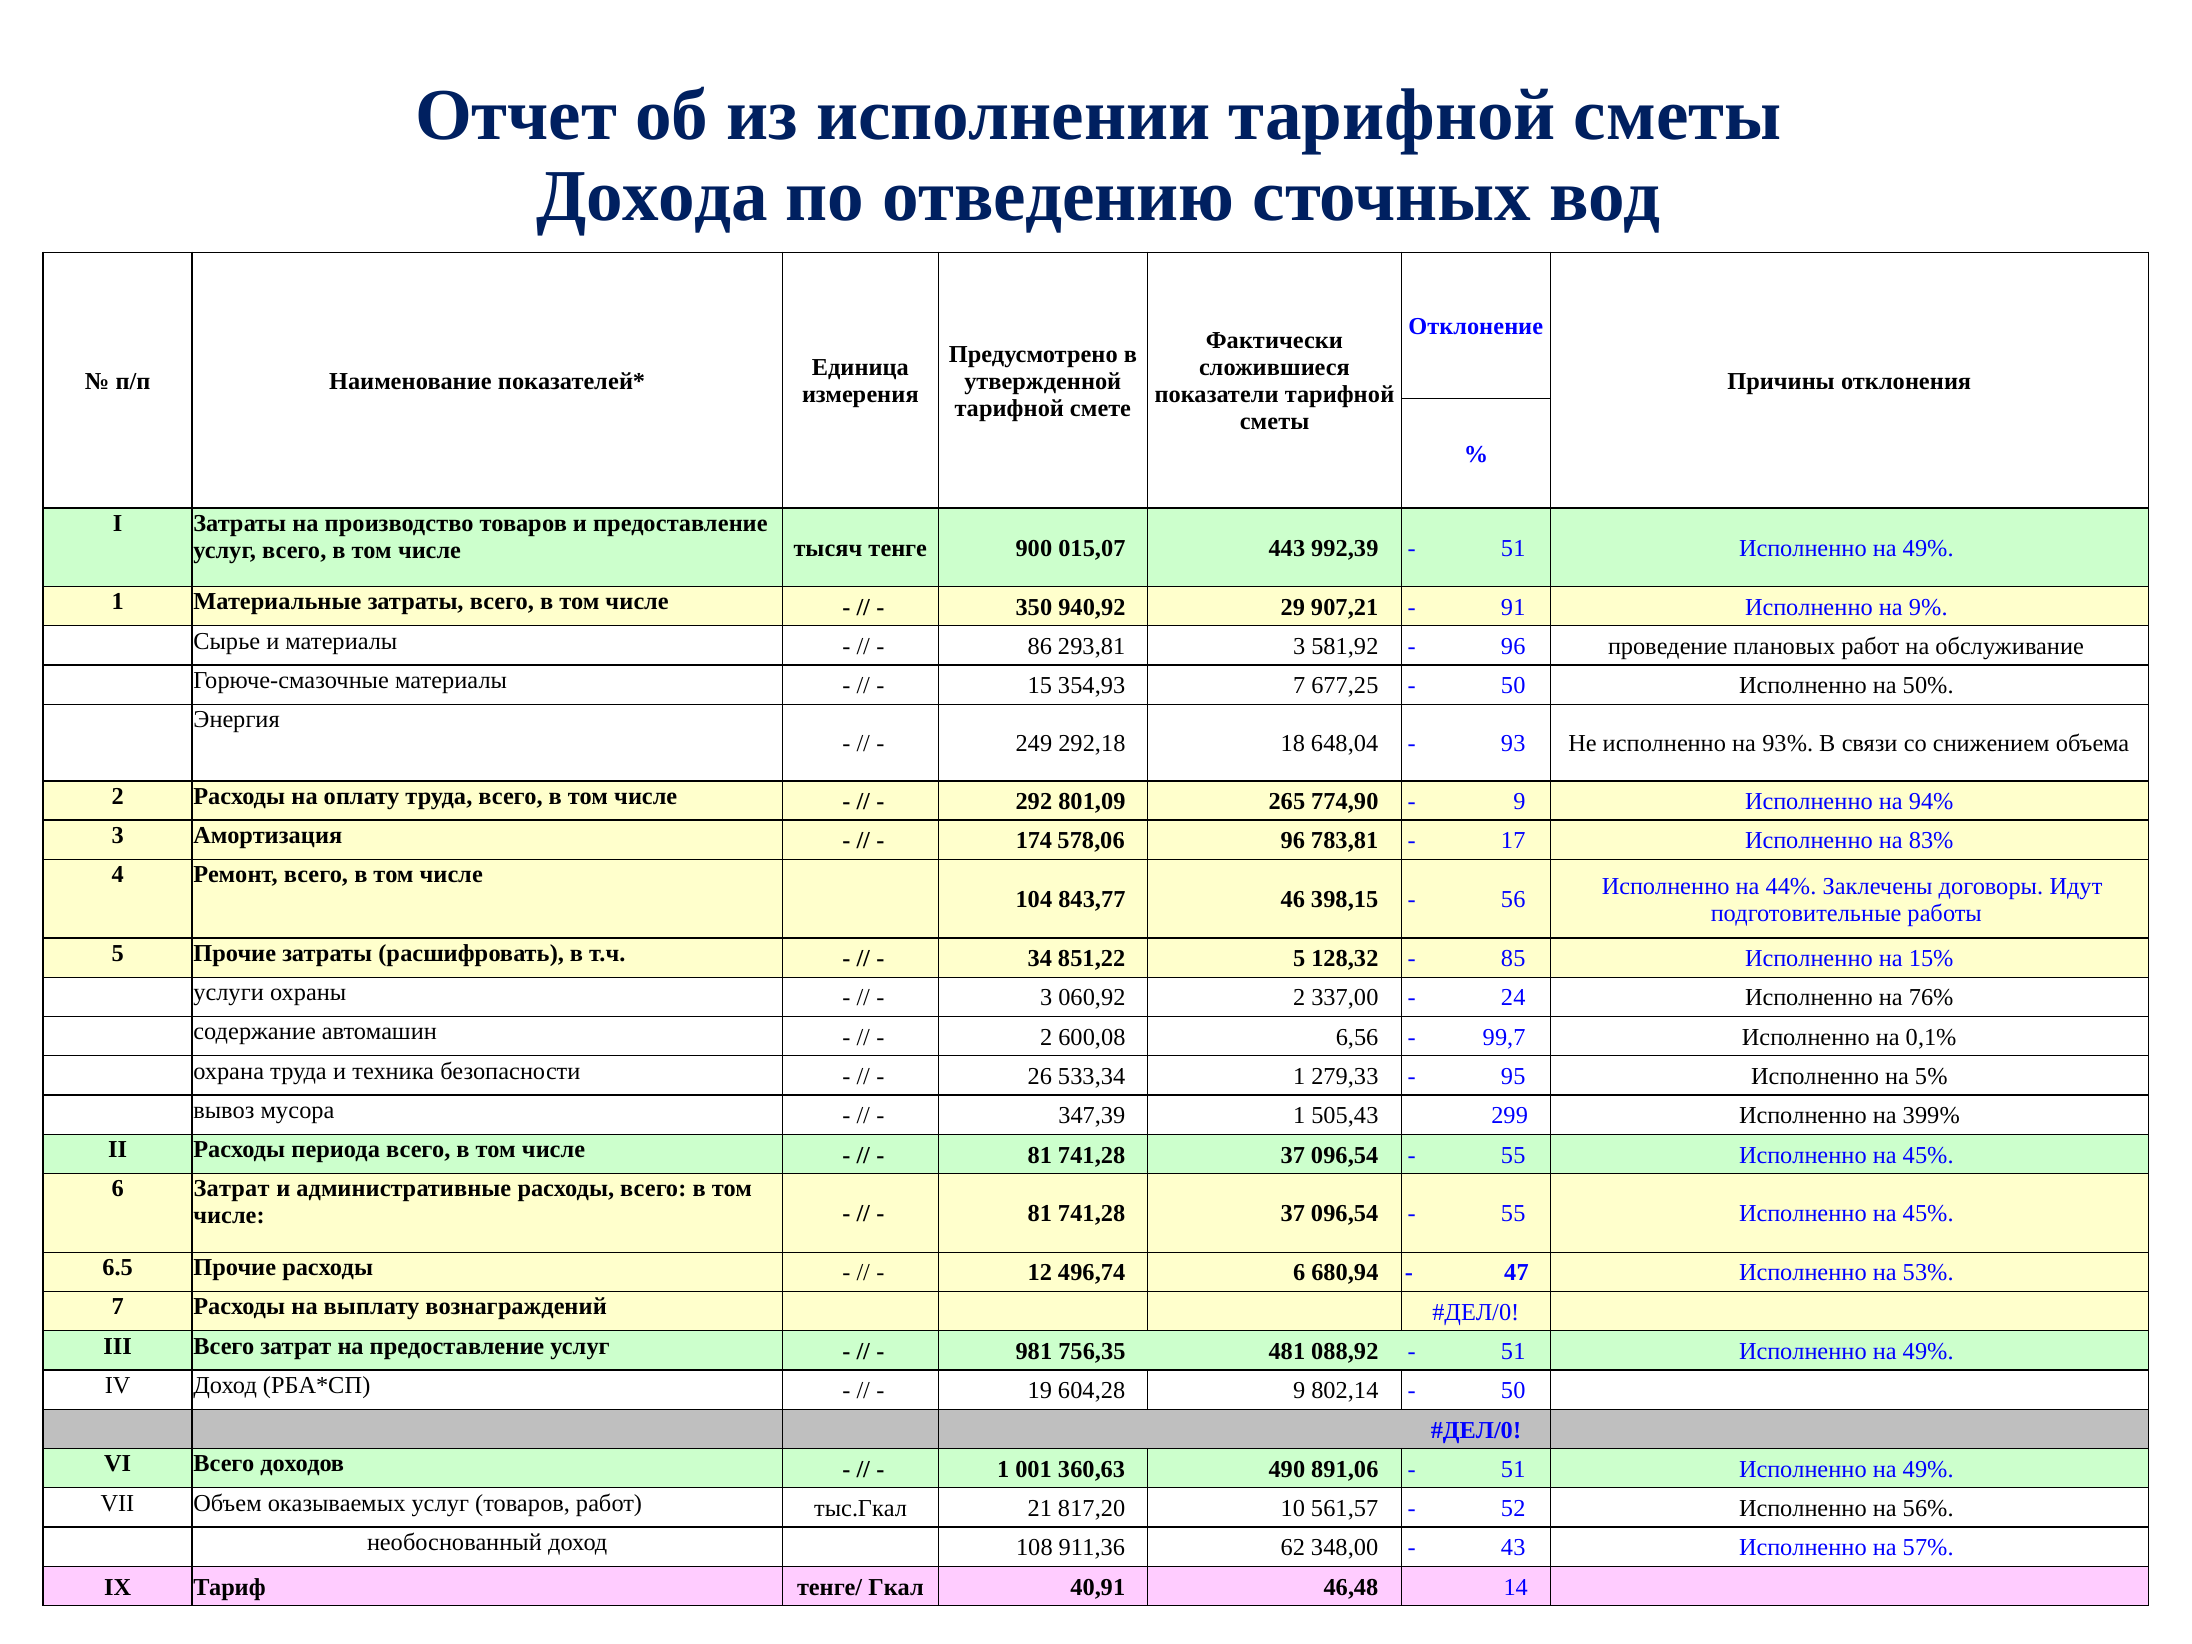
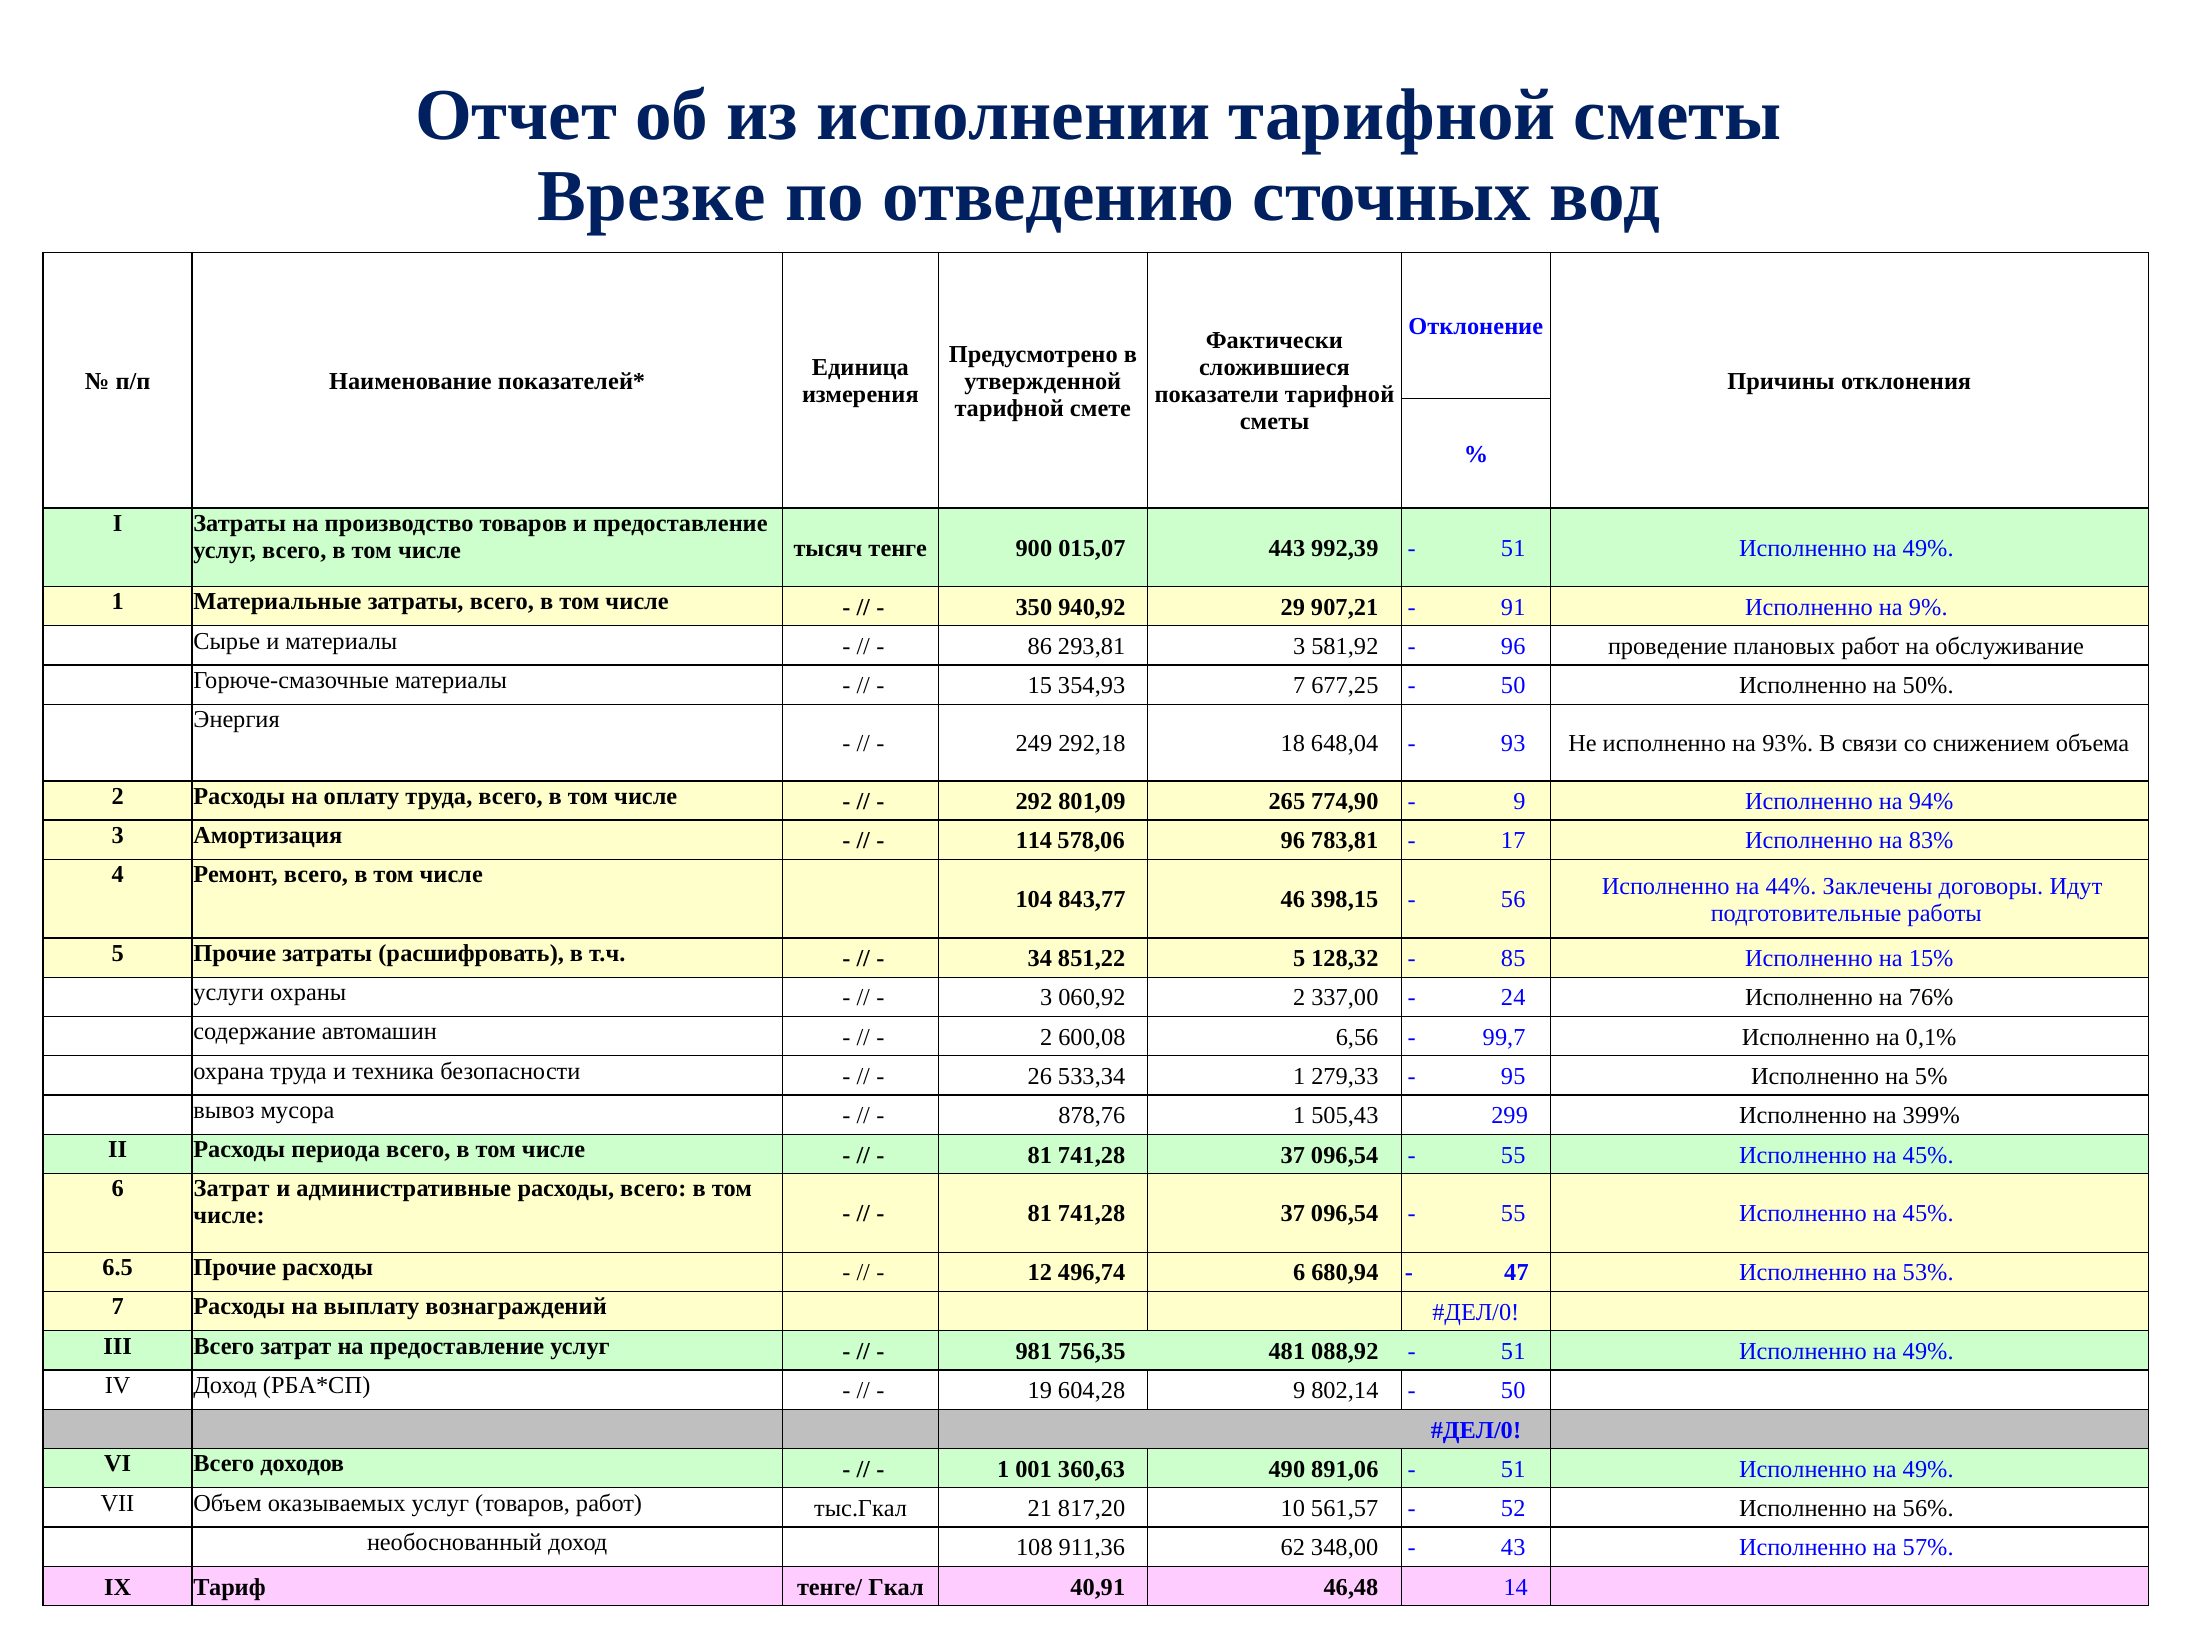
Дохода: Дохода -> Врезке (652, 197)
174: 174 -> 114 (1034, 841)
347,39: 347,39 -> 878,76 (1092, 1116)
